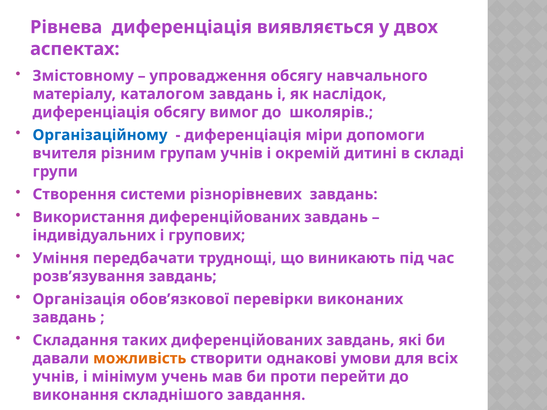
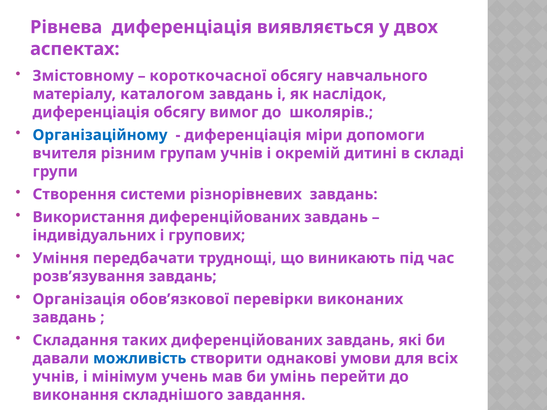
упровадження: упровадження -> короткочасної (208, 76)
можливість colour: orange -> blue (140, 359)
проти: проти -> умінь (293, 377)
